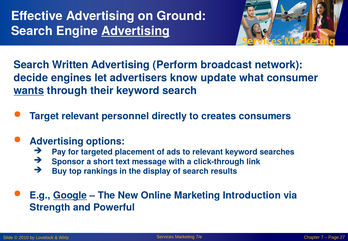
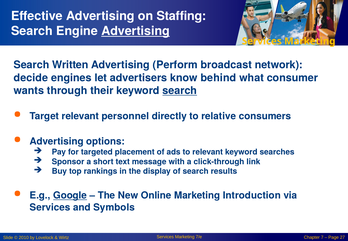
Ground: Ground -> Staffing (181, 16)
update: update -> behind (218, 78)
wants underline: present -> none (29, 91)
search underline: none -> present (180, 91)
creates: creates -> relative (219, 116)
Strength: Strength -> Services (50, 207)
Powerful: Powerful -> Symbols (114, 207)
